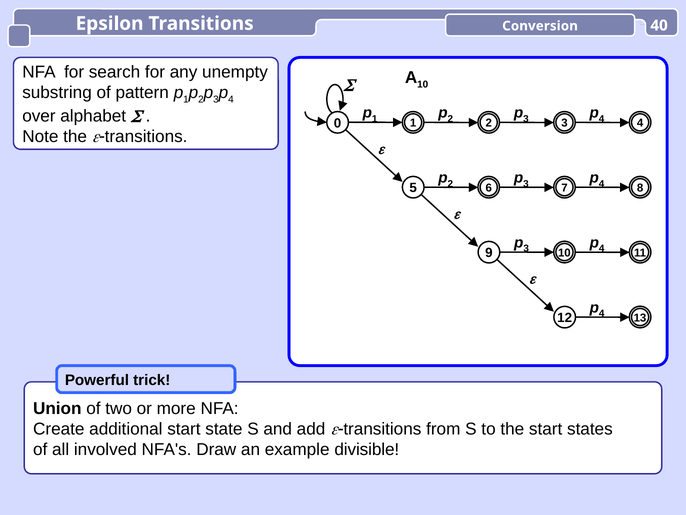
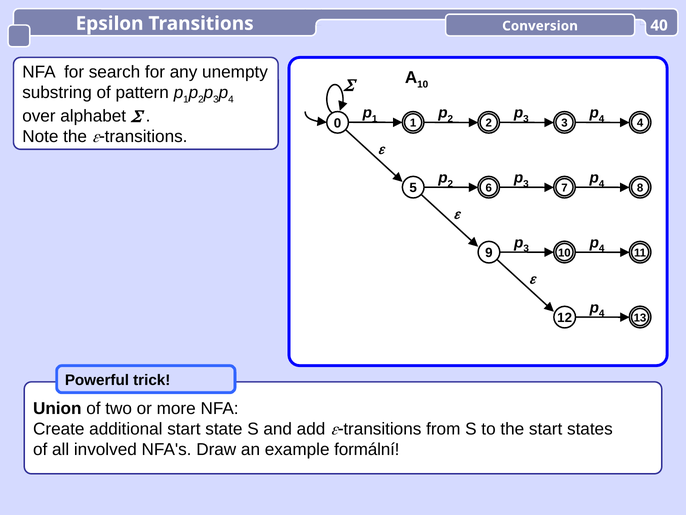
divisible: divisible -> formální (367, 449)
